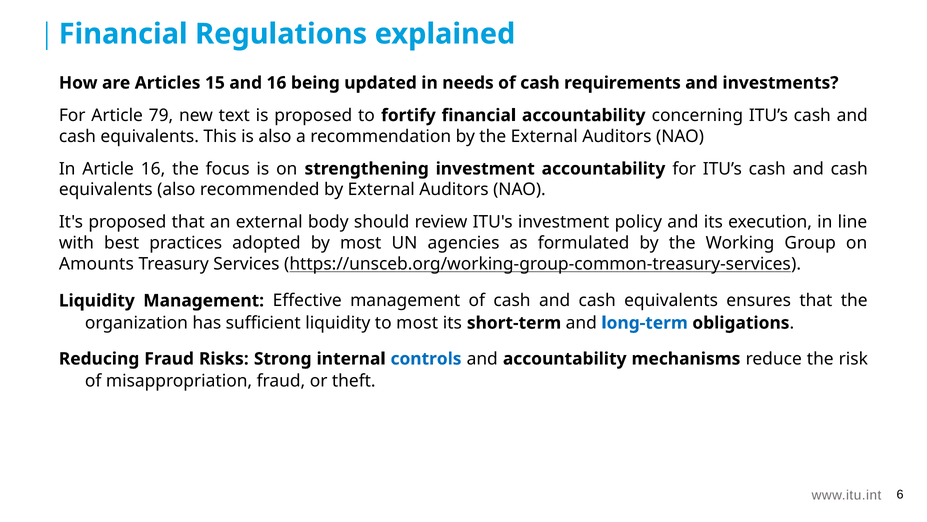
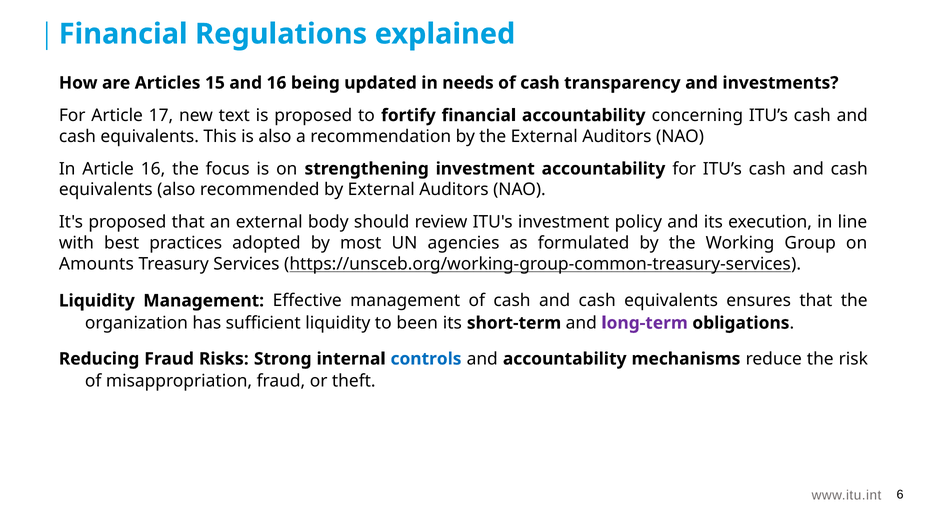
requirements: requirements -> transparency (622, 83)
79: 79 -> 17 (161, 115)
to most: most -> been (417, 323)
long-term colour: blue -> purple (645, 323)
